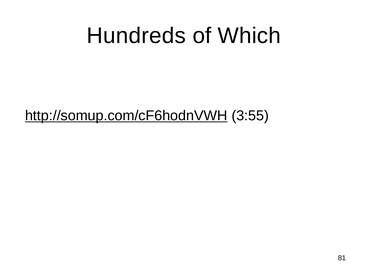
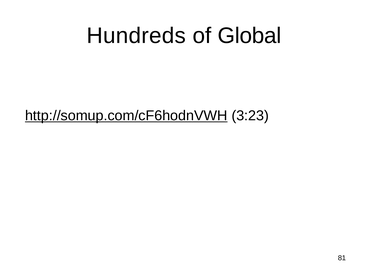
Which: Which -> Global (250, 36)
3:55: 3:55 -> 3:23 (250, 116)
